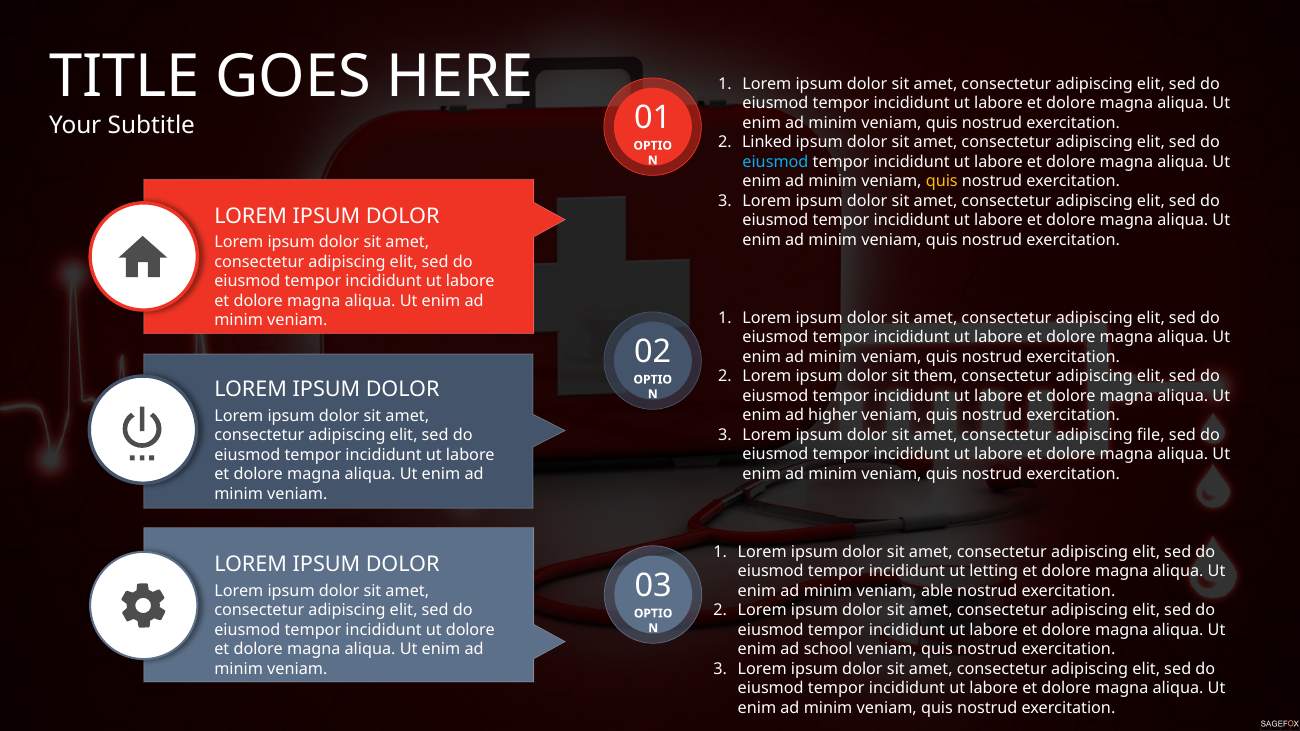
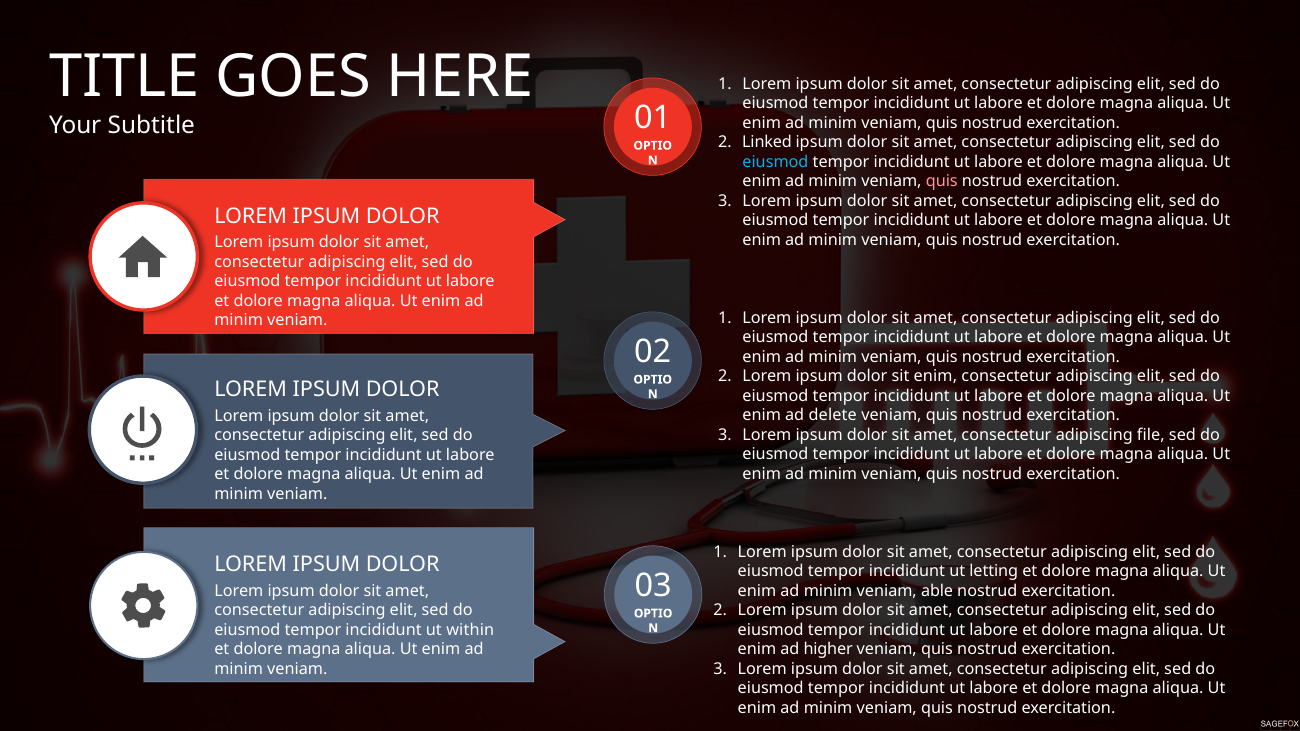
quis colour: yellow -> pink (942, 181)
sit them: them -> enim (935, 376)
higher: higher -> delete (833, 415)
ut dolore: dolore -> within (470, 630)
school: school -> higher (828, 649)
